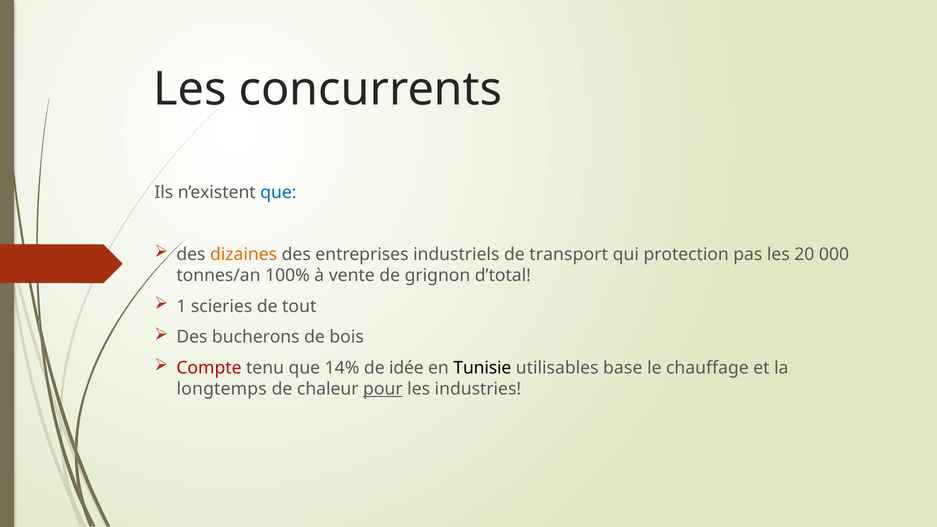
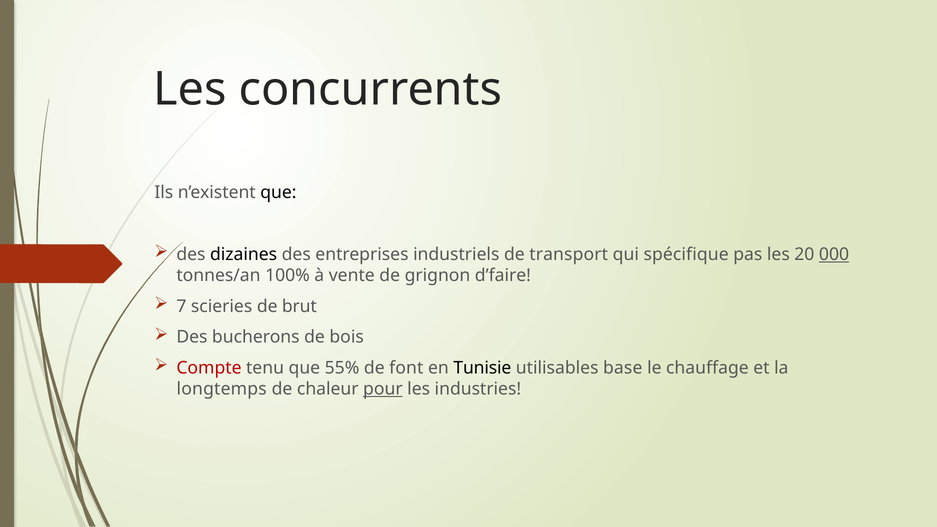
que colour: blue -> black (278, 193)
dizaines colour: orange -> black (244, 254)
protection: protection -> spécifique (686, 254)
000 underline: none -> present (834, 254)
d’total: d’total -> d’faire (503, 275)
1: 1 -> 7 (181, 306)
tout: tout -> brut (299, 306)
14%: 14% -> 55% (342, 368)
idée: idée -> font (406, 368)
